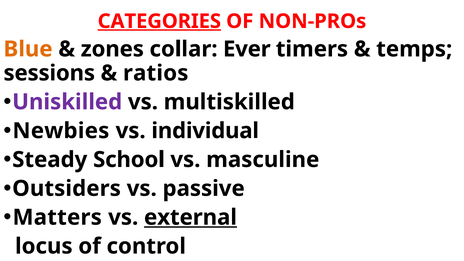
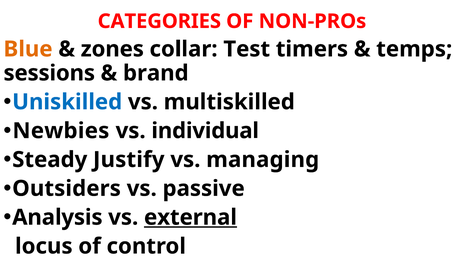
CATEGORIES underline: present -> none (159, 21)
Ever: Ever -> Test (247, 49)
ratios: ratios -> brand (156, 73)
Uniskilled colour: purple -> blue (67, 102)
School: School -> Justify (129, 160)
masculine: masculine -> managing (263, 160)
Matters: Matters -> Analysis (57, 217)
